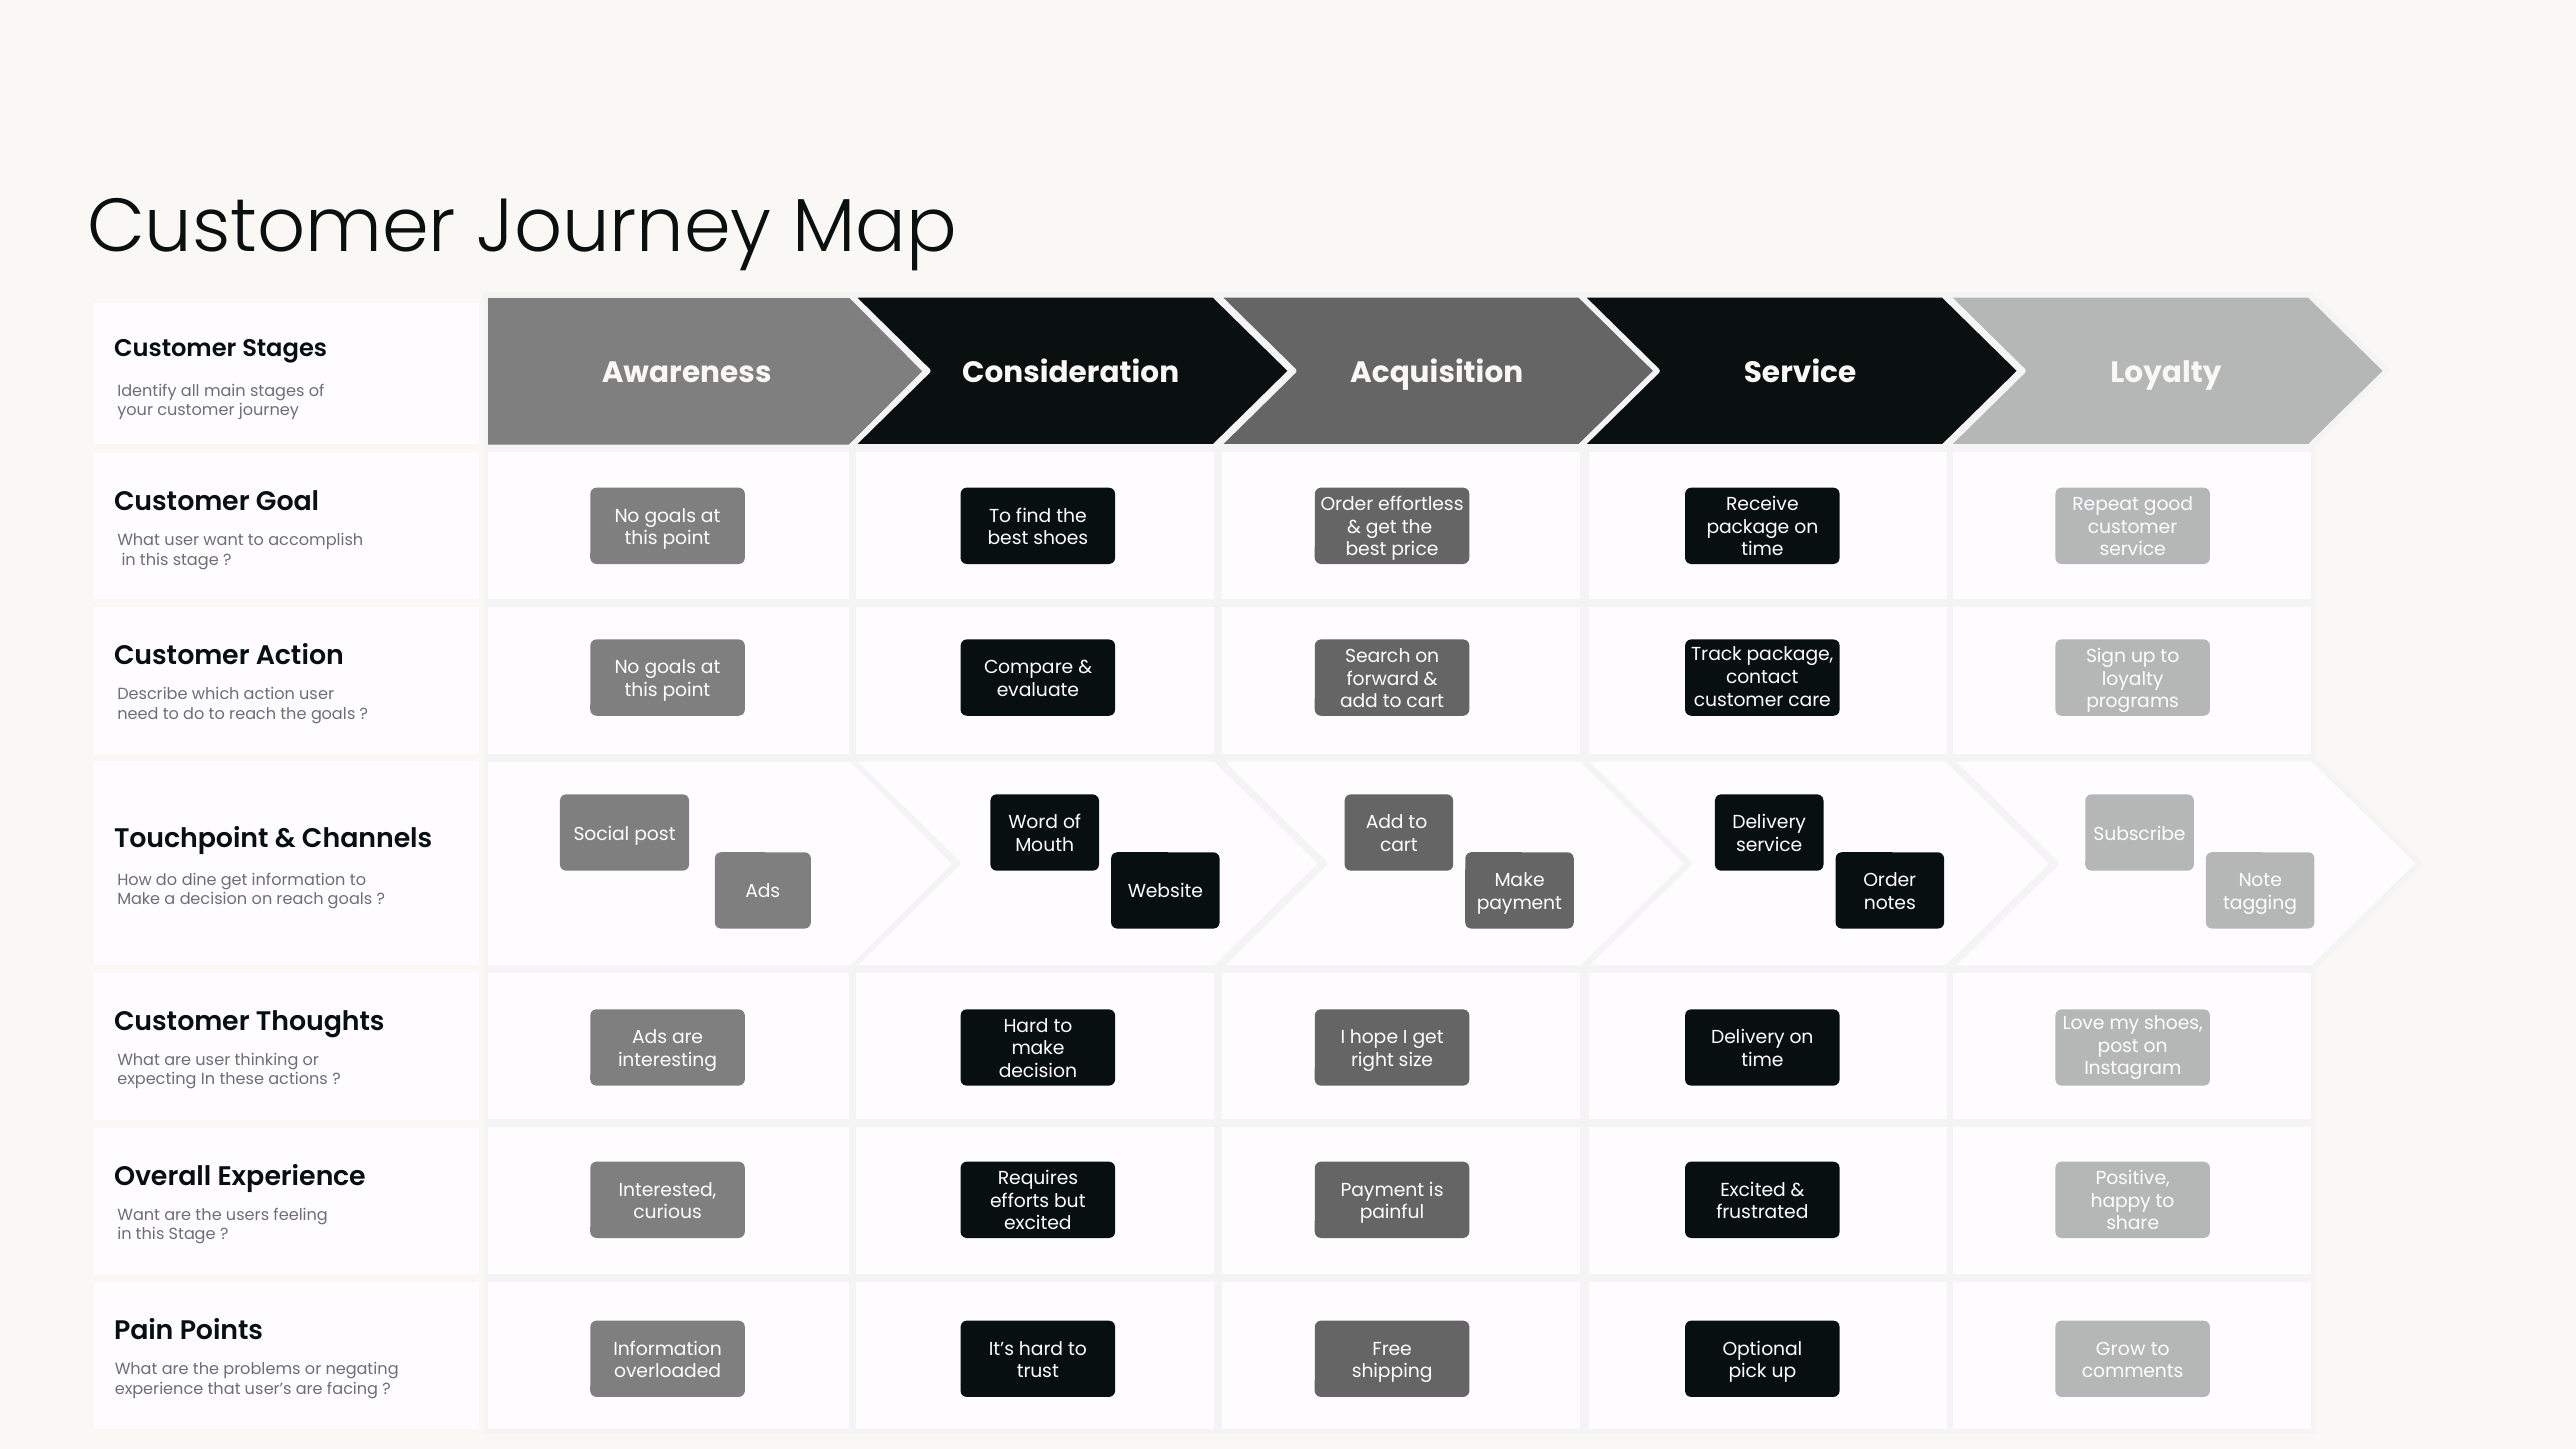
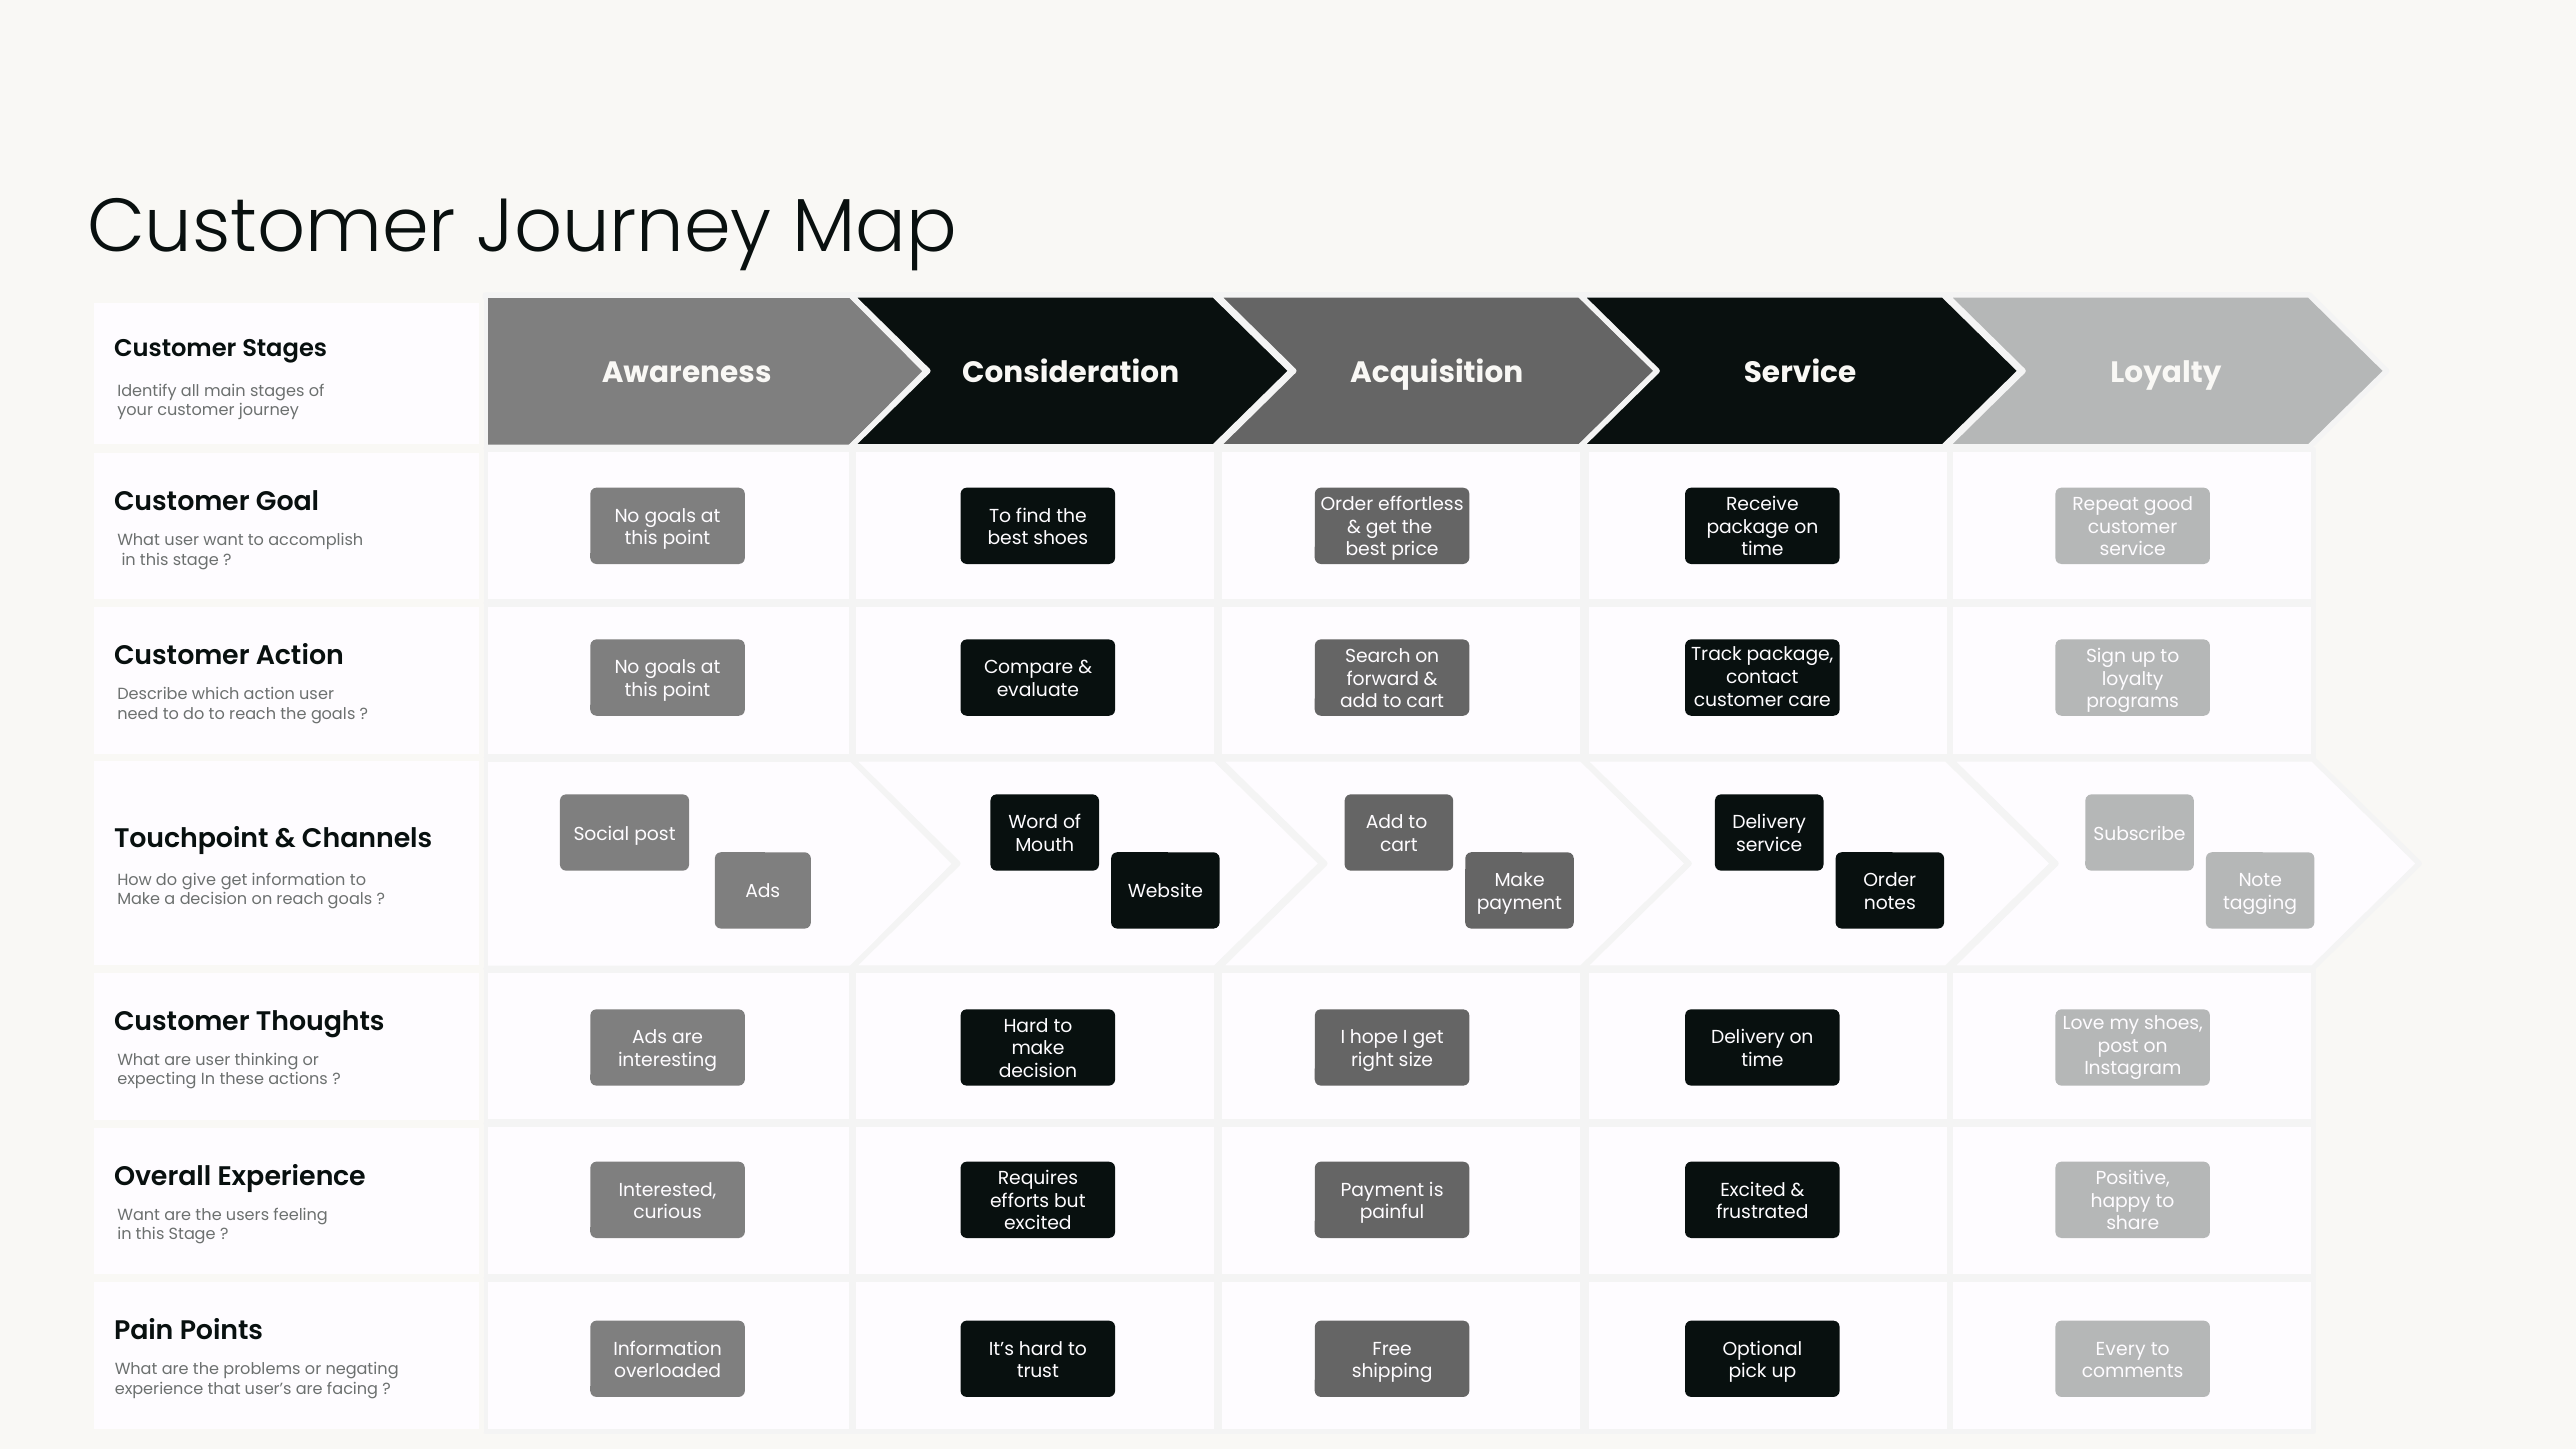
dine: dine -> give (199, 880)
Grow: Grow -> Every (2121, 1349)
